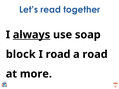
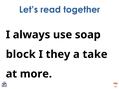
always underline: present -> none (32, 35)
I road: road -> they (58, 54)
a road: road -> take (95, 54)
